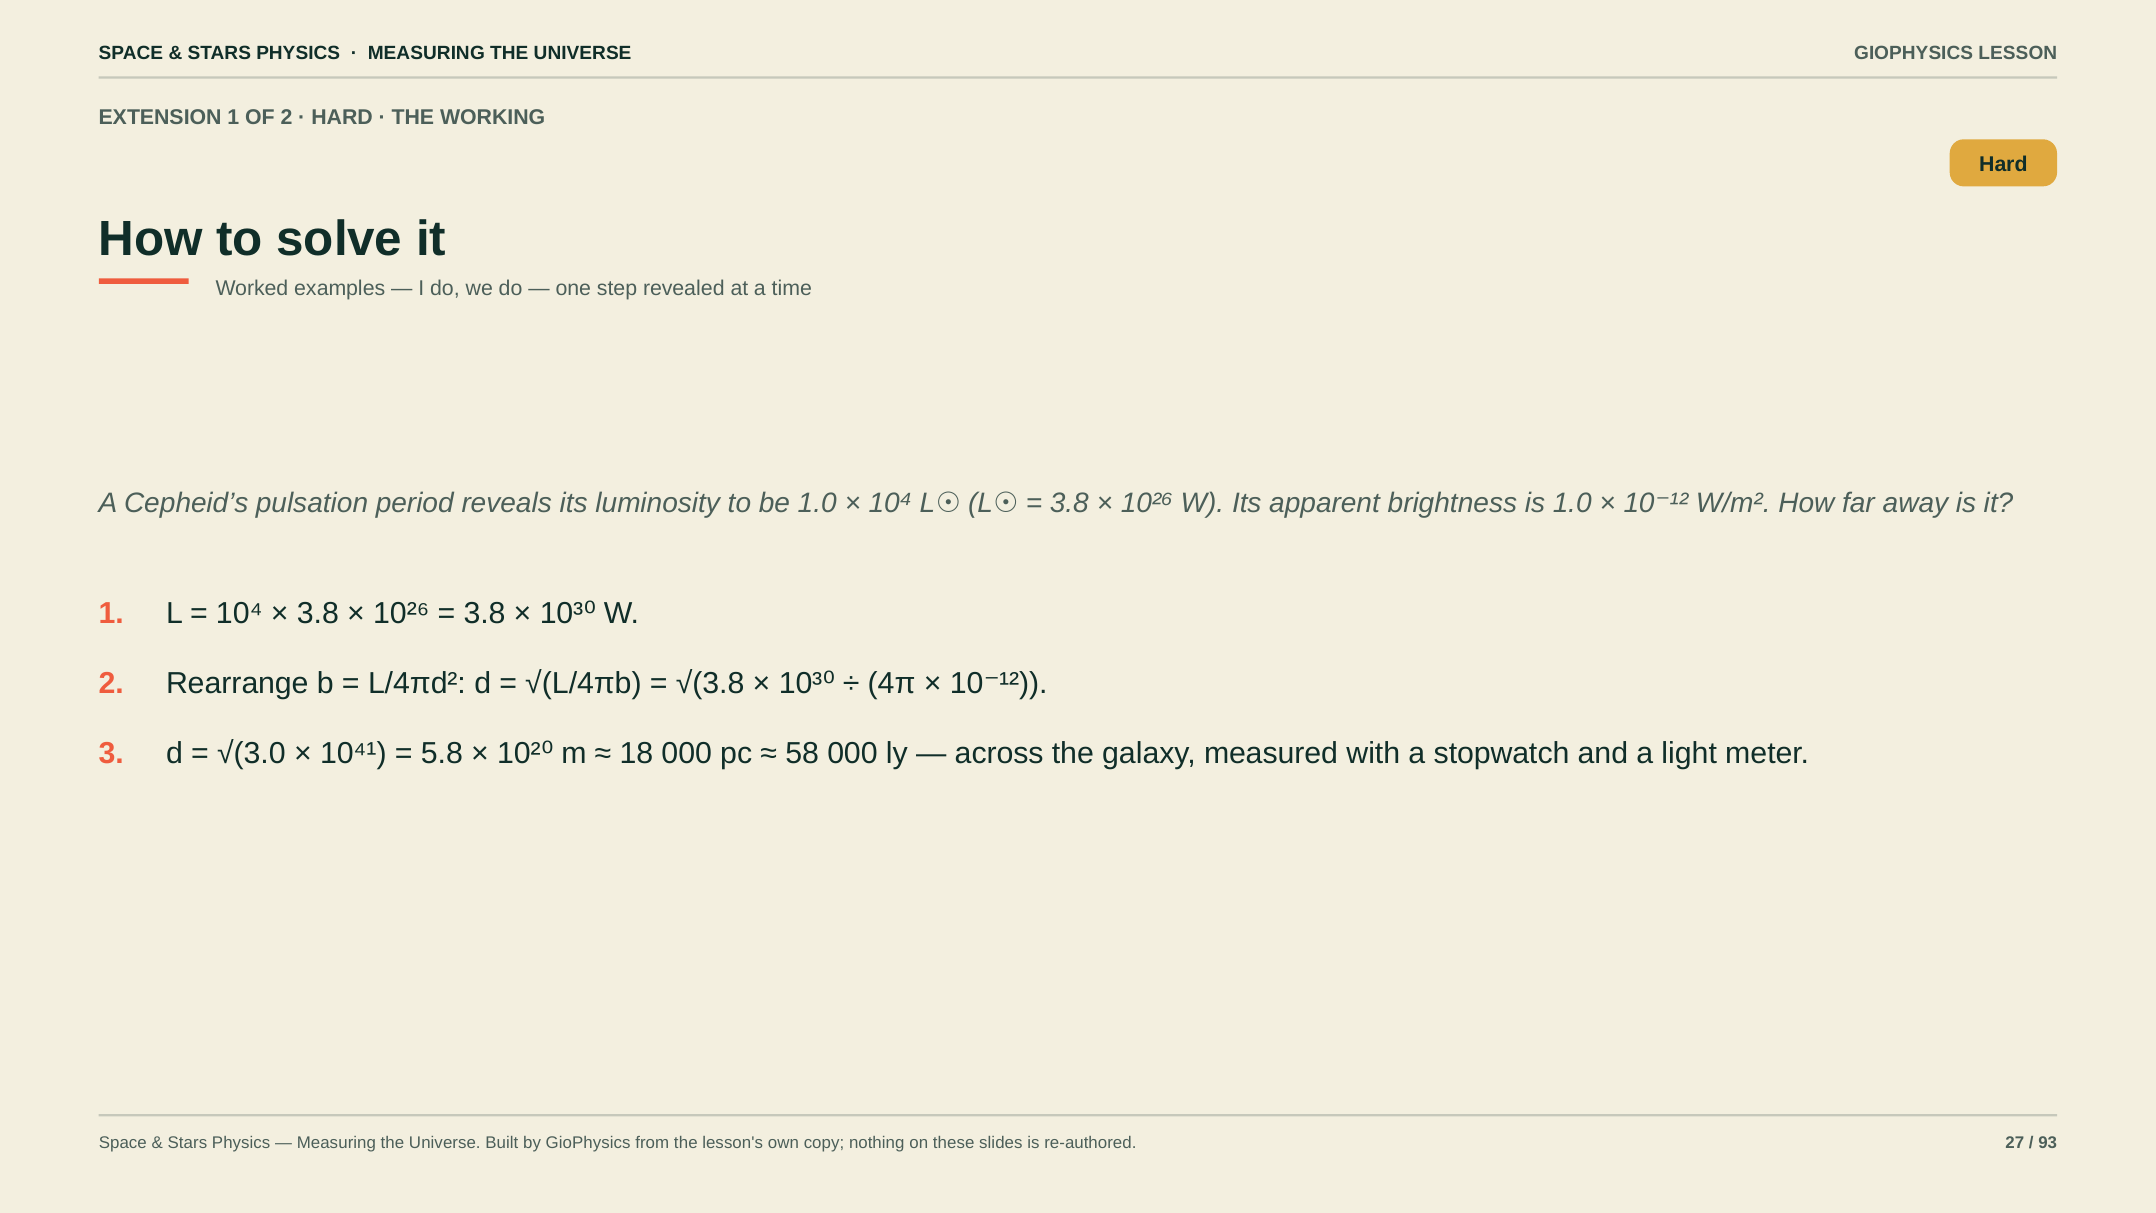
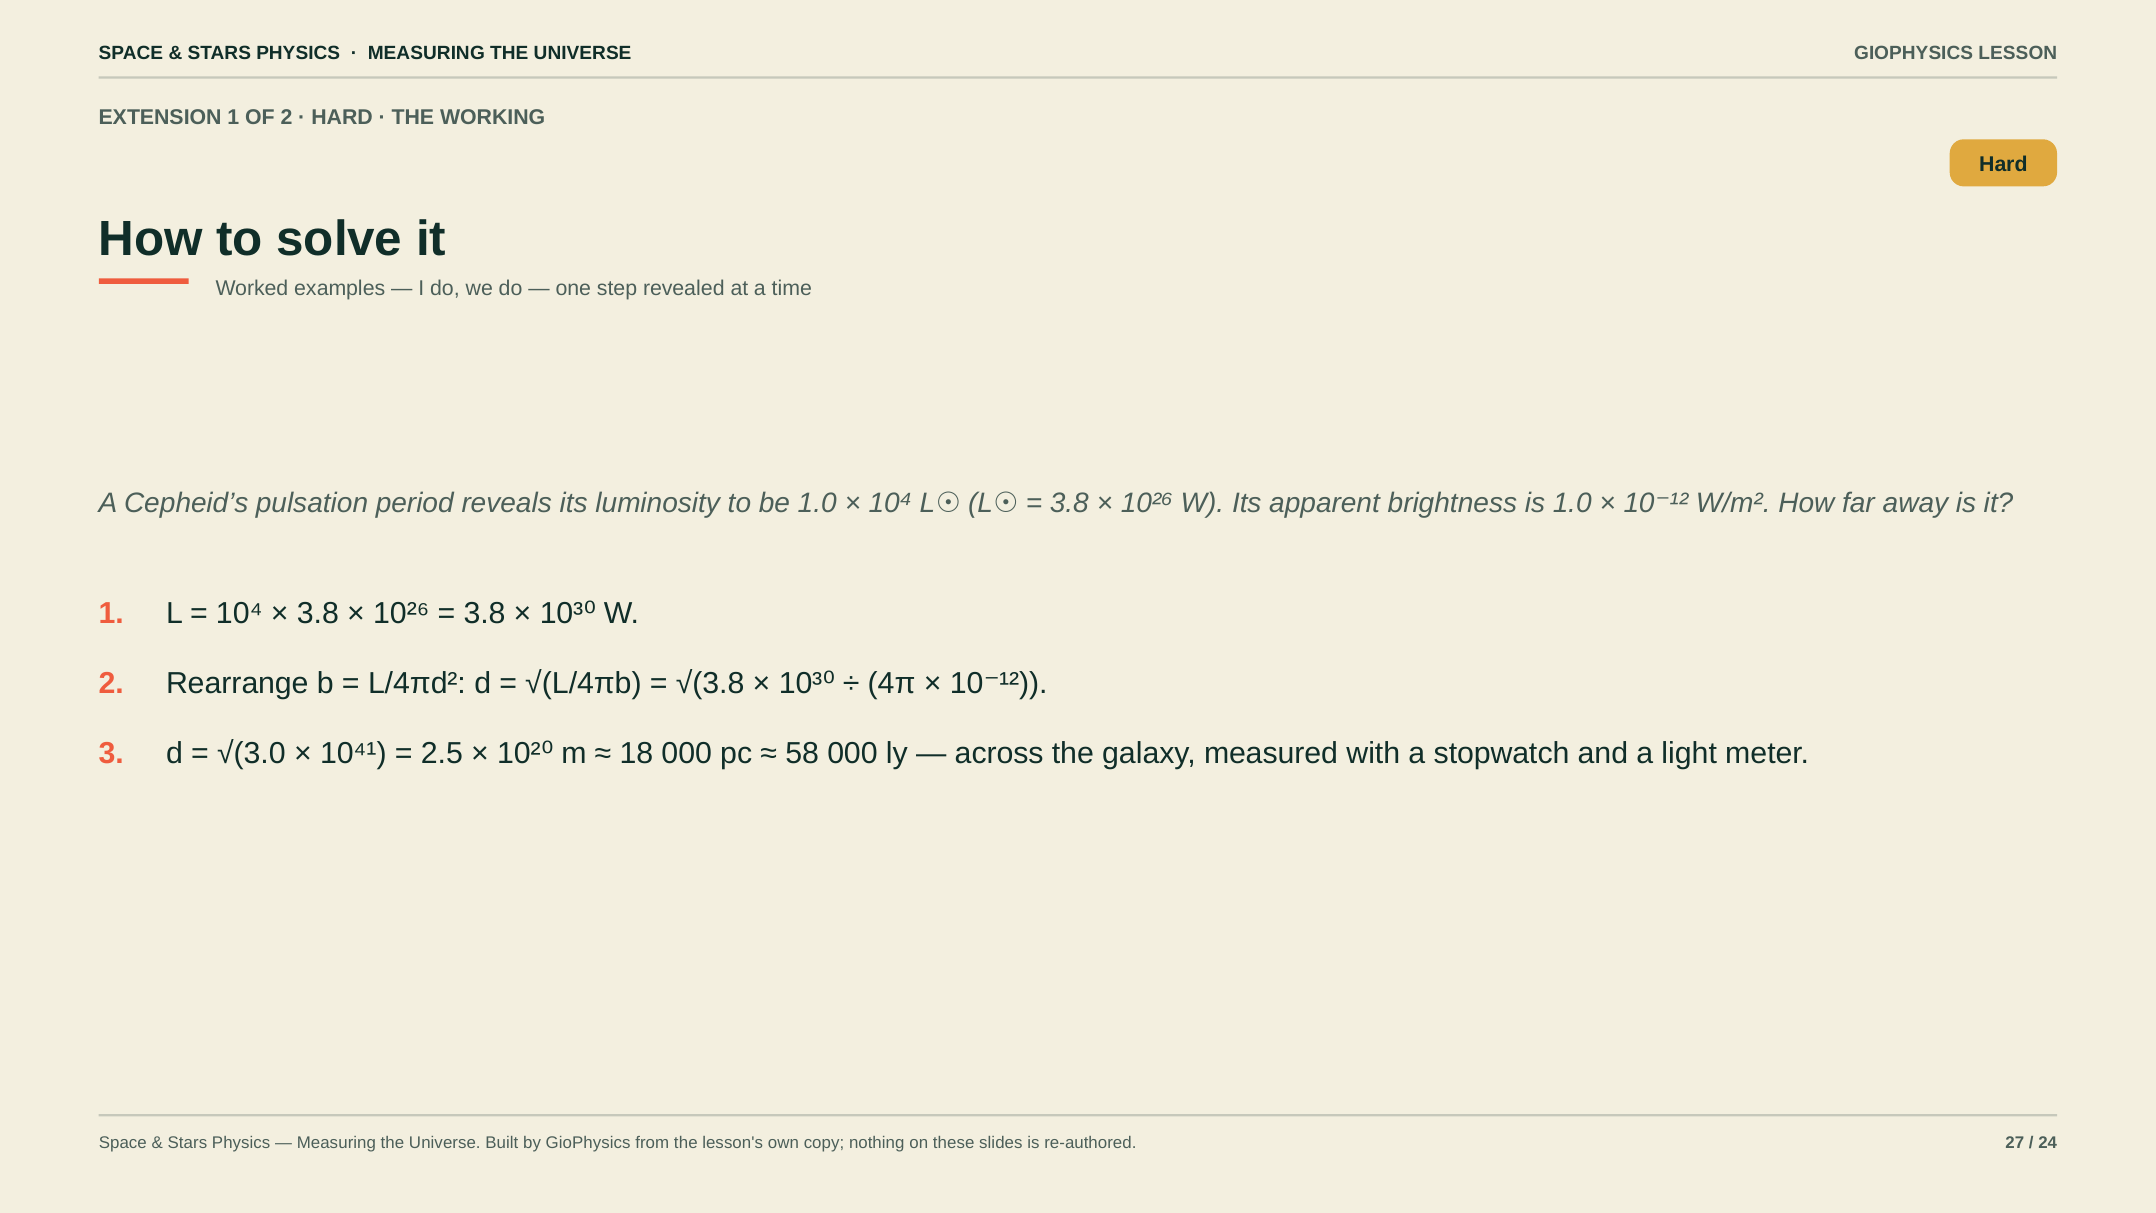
5.8: 5.8 -> 2.5 (442, 753)
93: 93 -> 24 (2048, 1143)
